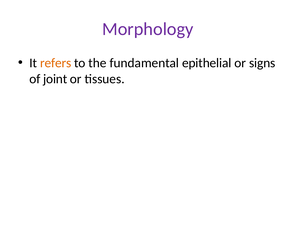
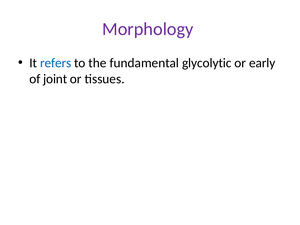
refers colour: orange -> blue (56, 63)
epithelial: epithelial -> glycolytic (207, 63)
signs: signs -> early (262, 63)
